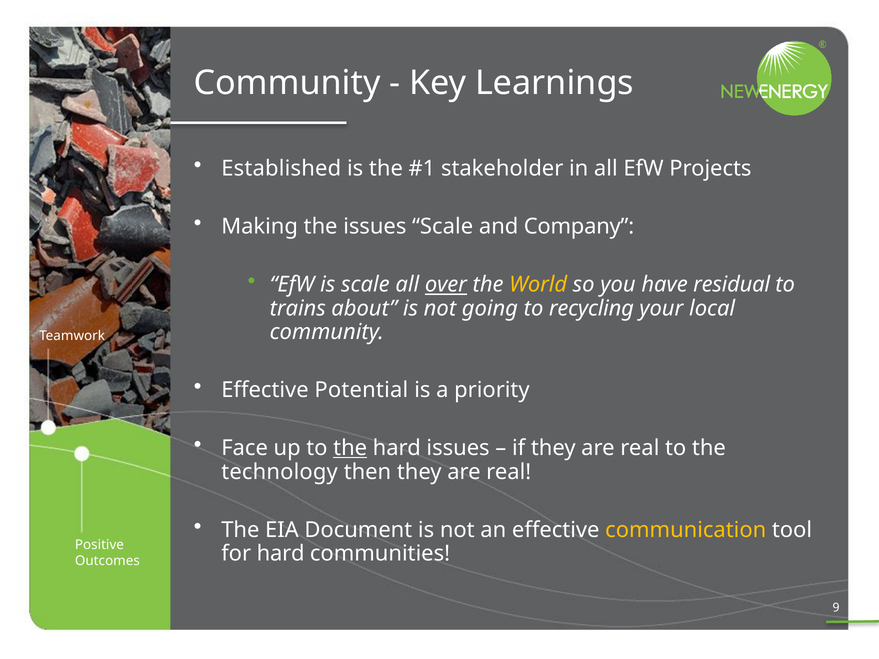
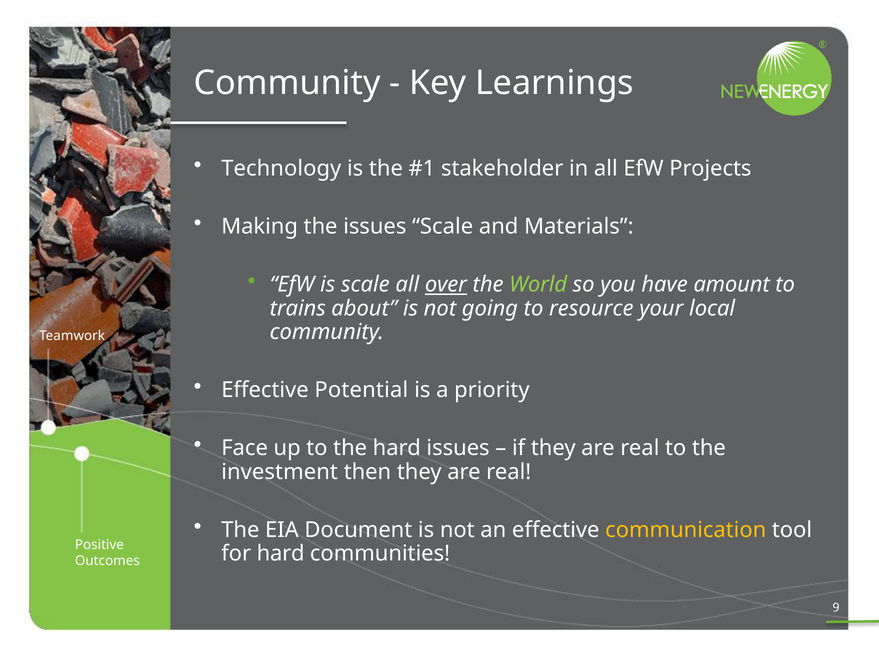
Established: Established -> Technology (281, 169)
Company: Company -> Materials (579, 227)
World colour: yellow -> light green (538, 285)
residual: residual -> amount (732, 285)
recycling: recycling -> resource (591, 308)
the underline: present -> none (350, 448)
technology: technology -> investment (280, 472)
